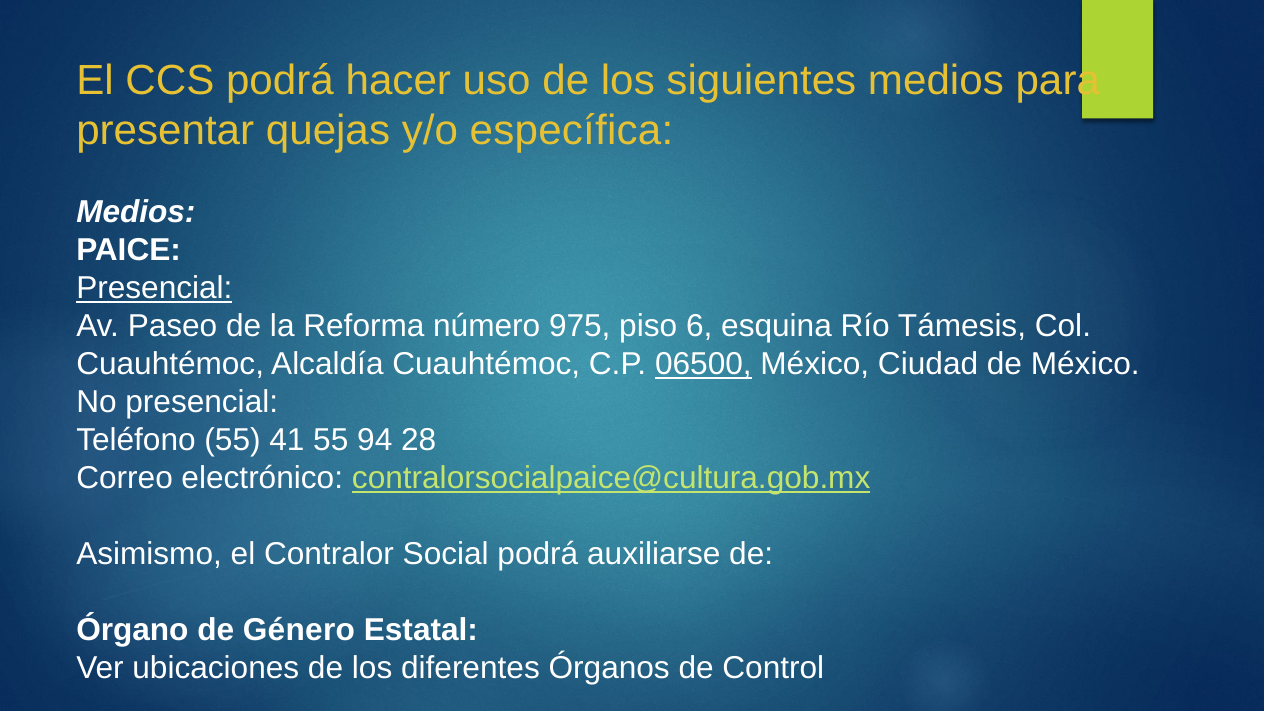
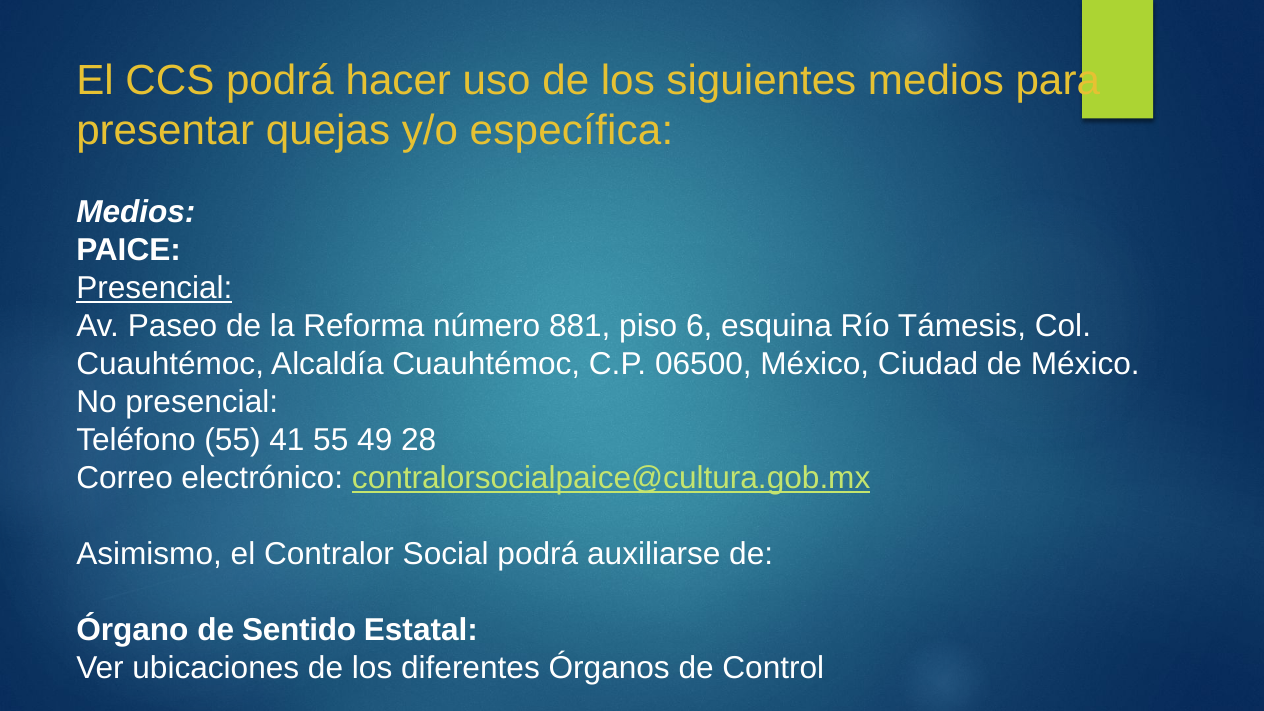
975: 975 -> 881 (580, 326)
06500 underline: present -> none (703, 364)
94: 94 -> 49 (375, 440)
Género: Género -> Sentido (299, 630)
